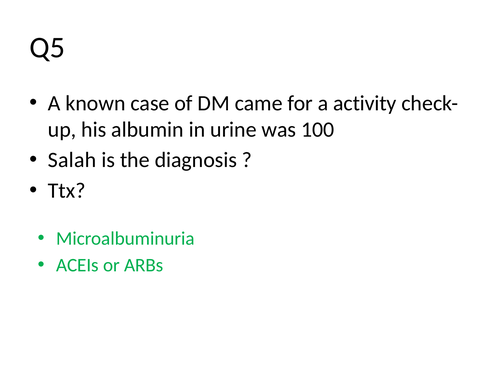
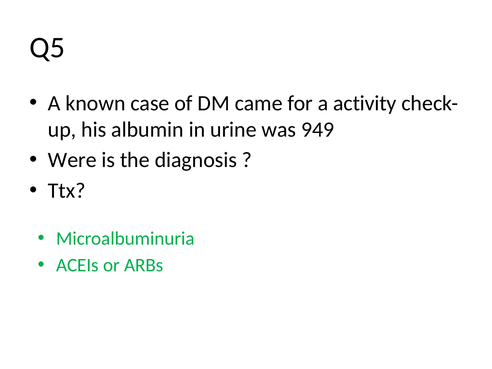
100: 100 -> 949 (318, 129)
Salah: Salah -> Were (72, 160)
